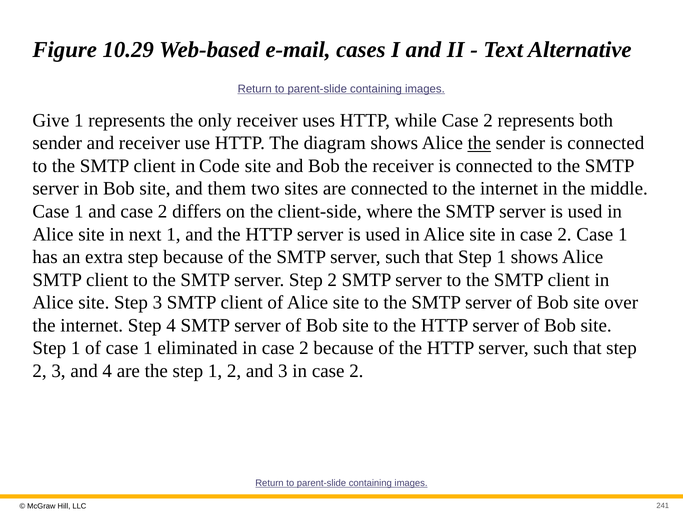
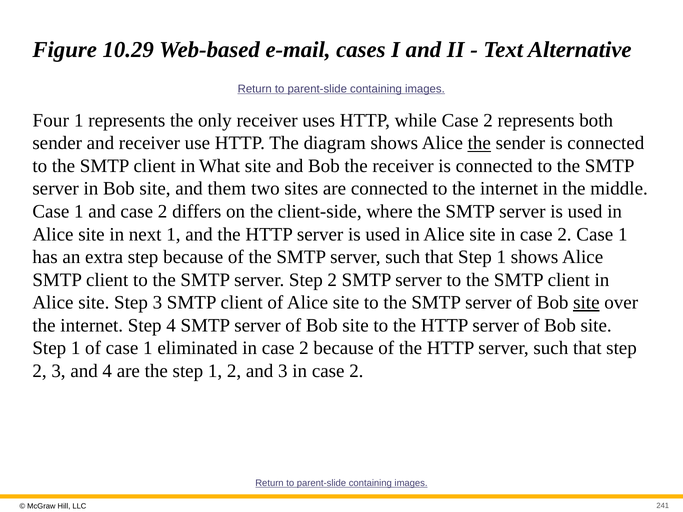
Give: Give -> Four (51, 120)
Code: Code -> What (219, 166)
site underline: none -> present (586, 303)
